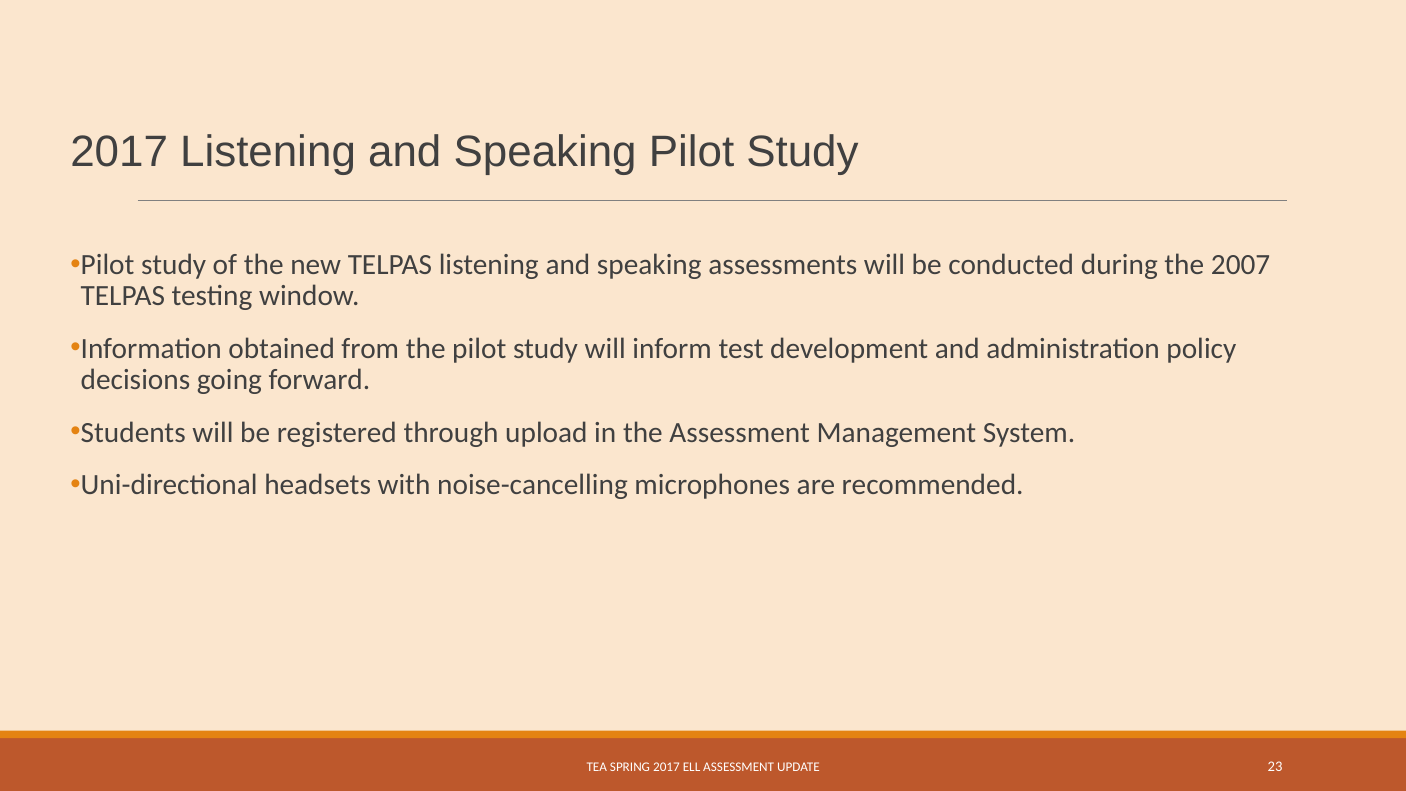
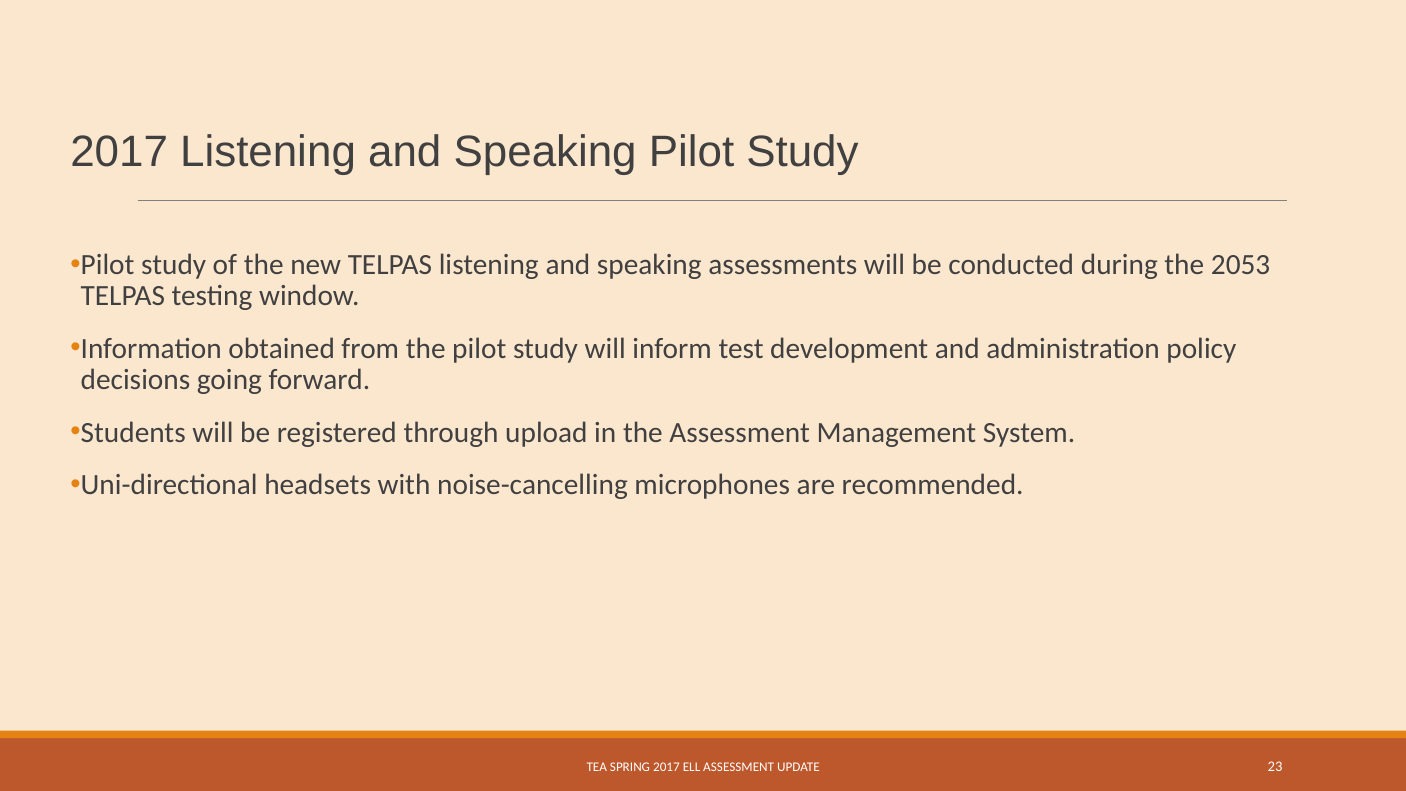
2007: 2007 -> 2053 (1241, 265)
